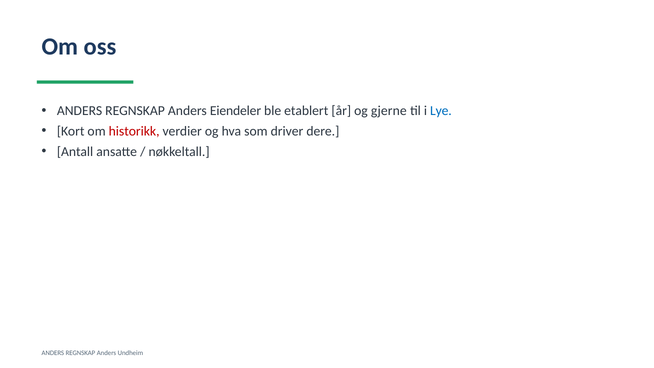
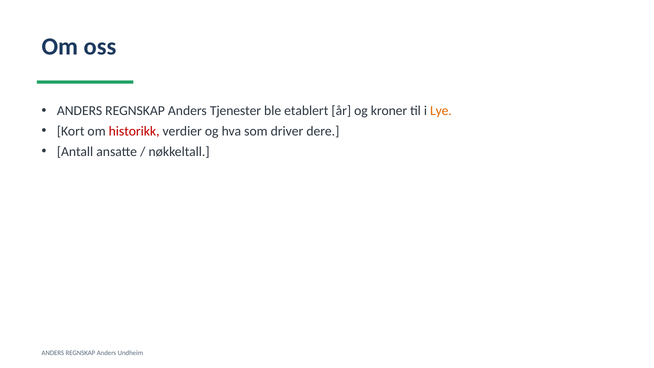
Eiendeler: Eiendeler -> Tjenester (235, 111)
gjerne: gjerne -> kroner (389, 111)
Lye colour: blue -> orange (441, 111)
